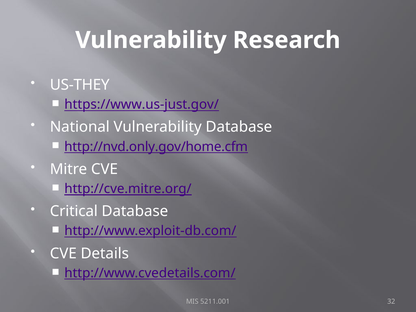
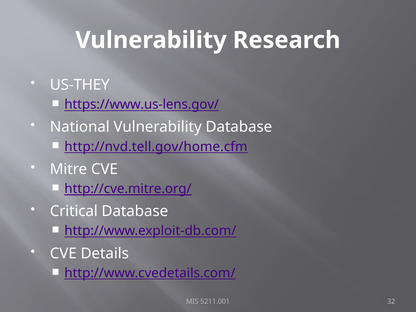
https://www.us-just.gov/: https://www.us-just.gov/ -> https://www.us-lens.gov/ (142, 105)
http://nvd.only.gov/home.cfm: http://nvd.only.gov/home.cfm -> http://nvd.tell.gov/home.cfm (156, 147)
